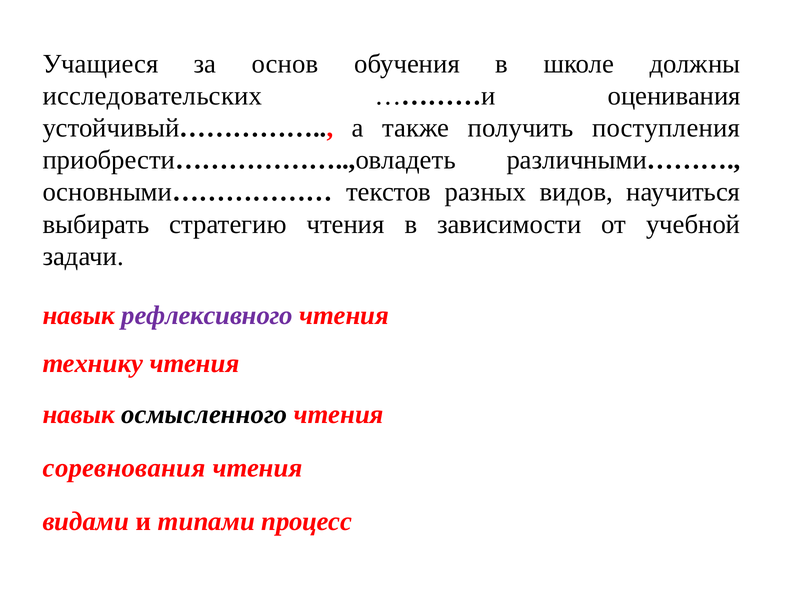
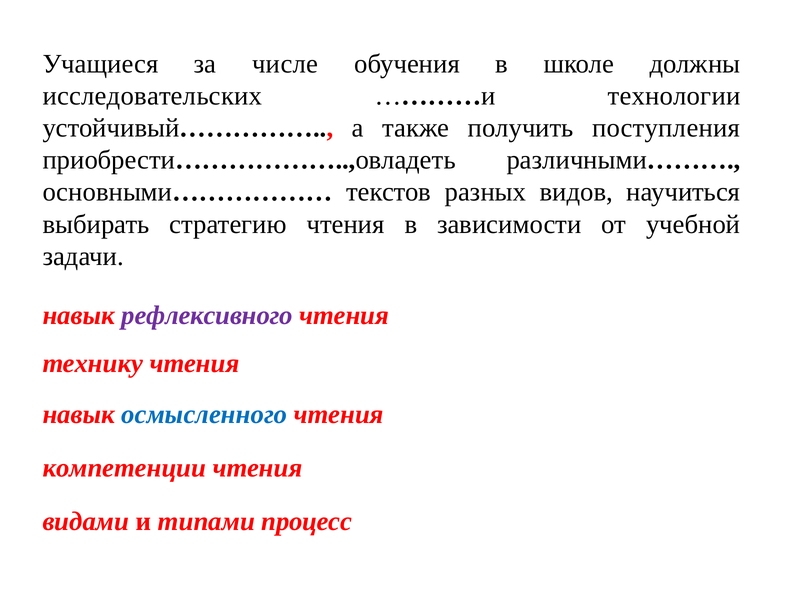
основ: основ -> числе (285, 64)
оценивания: оценивания -> технологии (674, 96)
осмысленного colour: black -> blue (204, 414)
соревнования: соревнования -> компетенции (124, 467)
